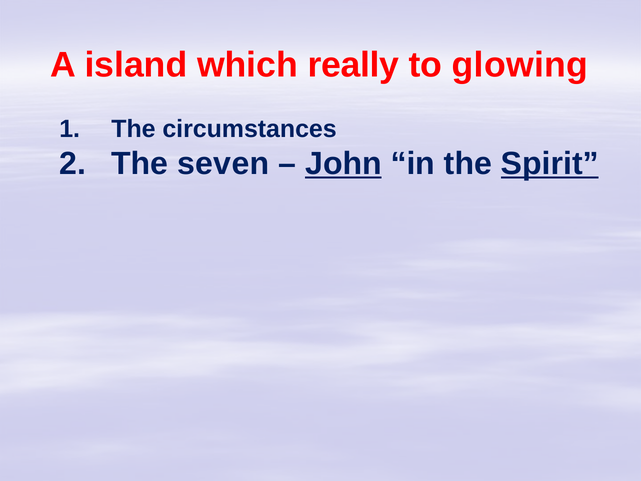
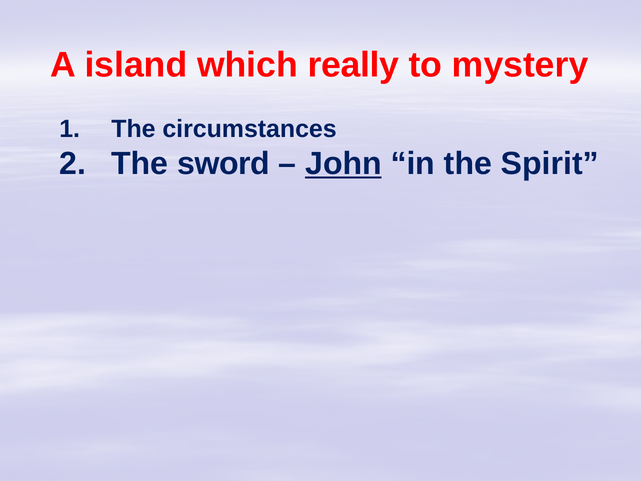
glowing: glowing -> mystery (520, 65)
seven: seven -> sword (224, 164)
Spirit underline: present -> none (550, 164)
